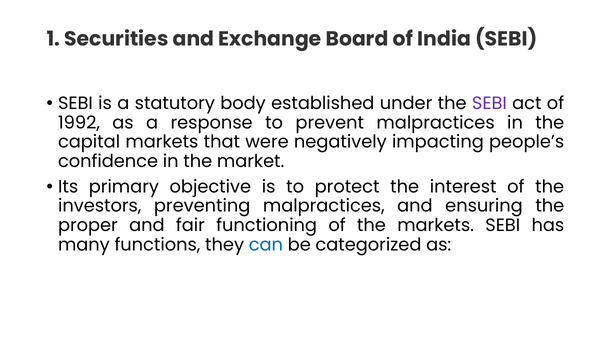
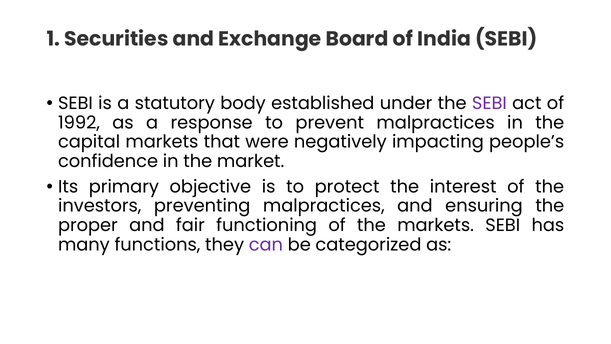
can colour: blue -> purple (266, 244)
